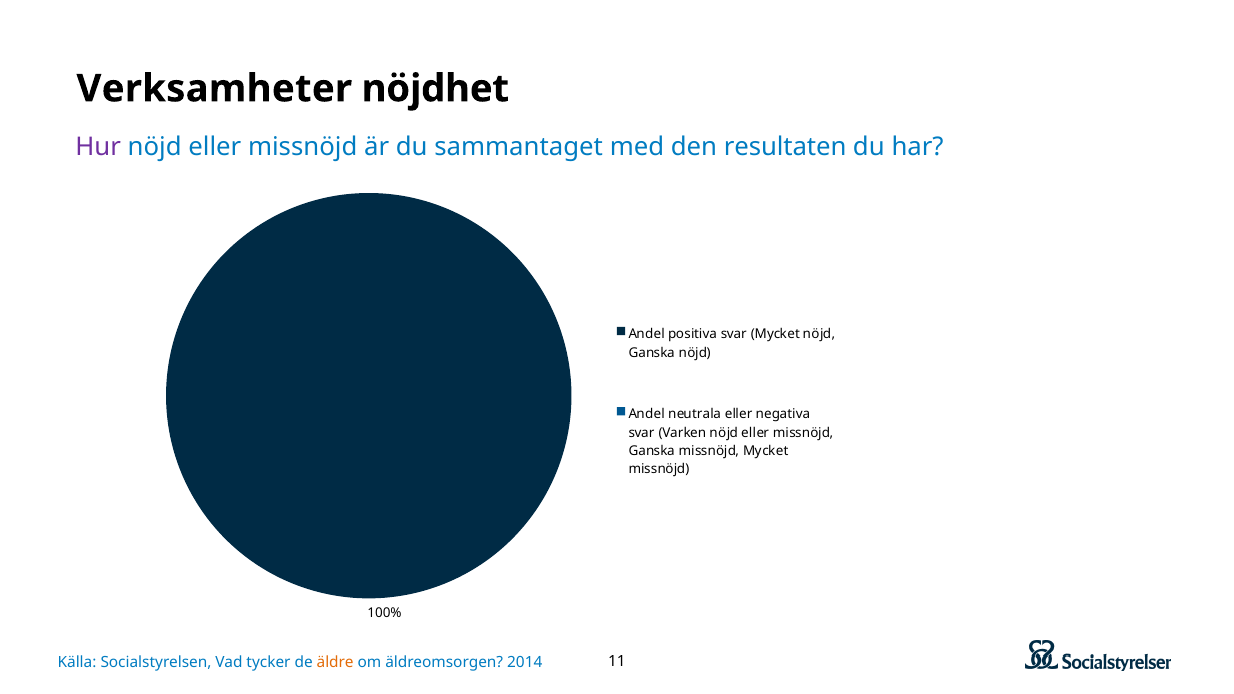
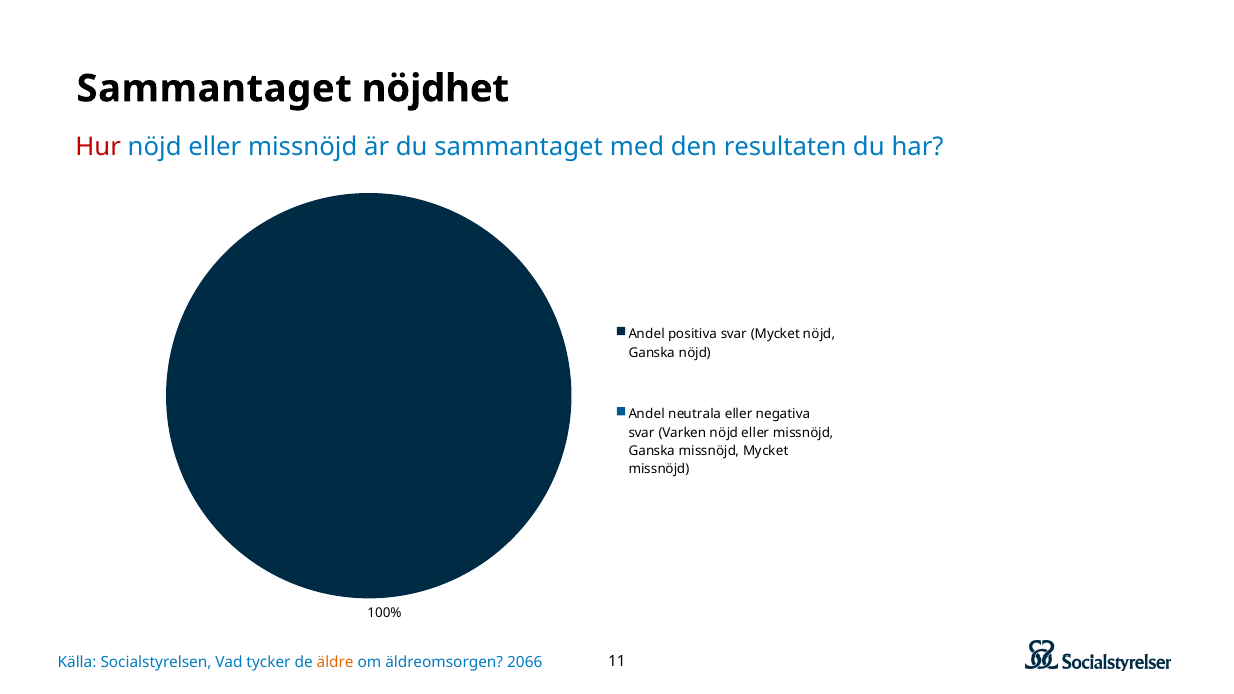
Verksamheter: Verksamheter -> Sammantaget (214, 89)
Hur colour: purple -> red (98, 147)
2014: 2014 -> 2066 (525, 662)
